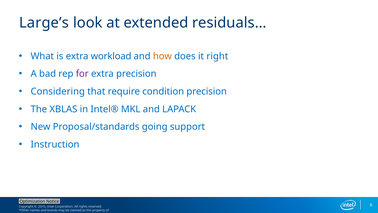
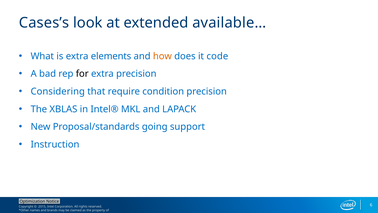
Large’s: Large’s -> Cases’s (44, 23)
residuals…: residuals… -> available… (229, 23)
workload: workload -> elements (111, 56)
right: right -> code (217, 56)
for colour: purple -> black (82, 74)
